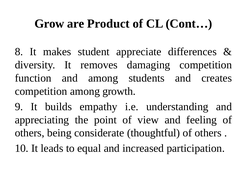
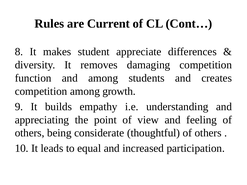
Grow: Grow -> Rules (49, 24)
Product: Product -> Current (108, 24)
